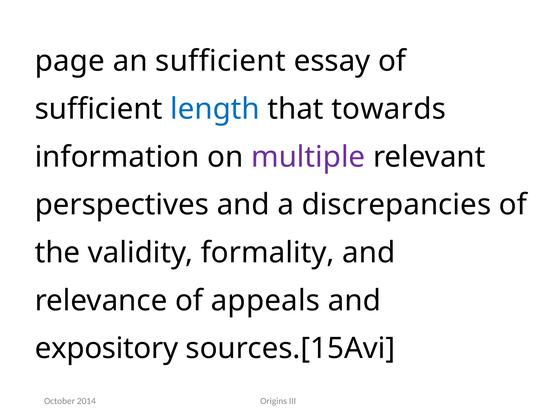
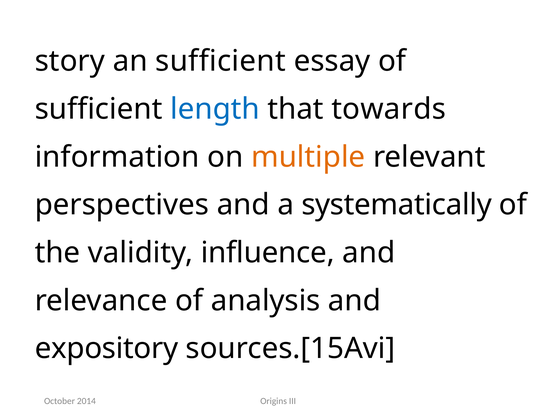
page: page -> story (70, 61)
multiple colour: purple -> orange (308, 157)
discrepancies: discrepancies -> systematically (397, 205)
formality: formality -> influence (268, 253)
appeals: appeals -> analysis (266, 301)
